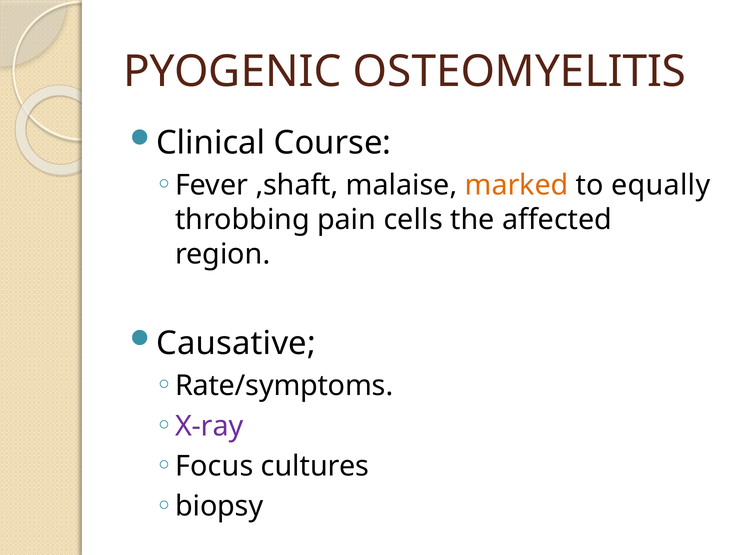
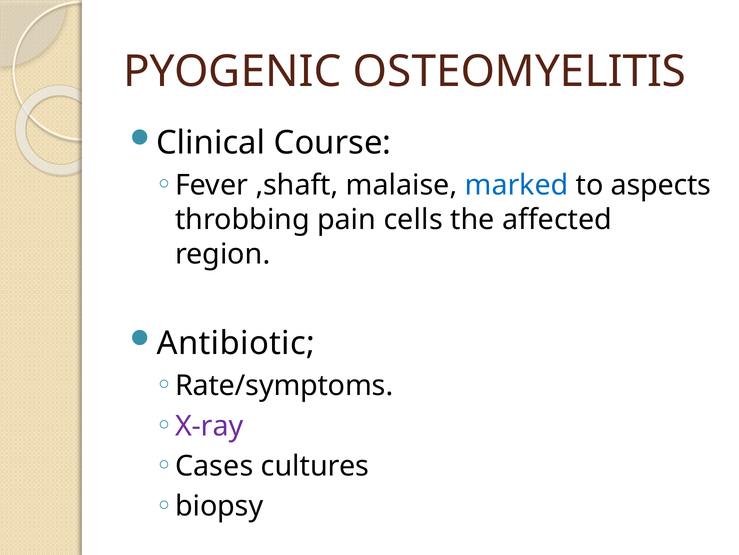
marked colour: orange -> blue (517, 185)
equally: equally -> aspects (661, 185)
Causative: Causative -> Antibiotic (236, 343)
Focus: Focus -> Cases (214, 466)
